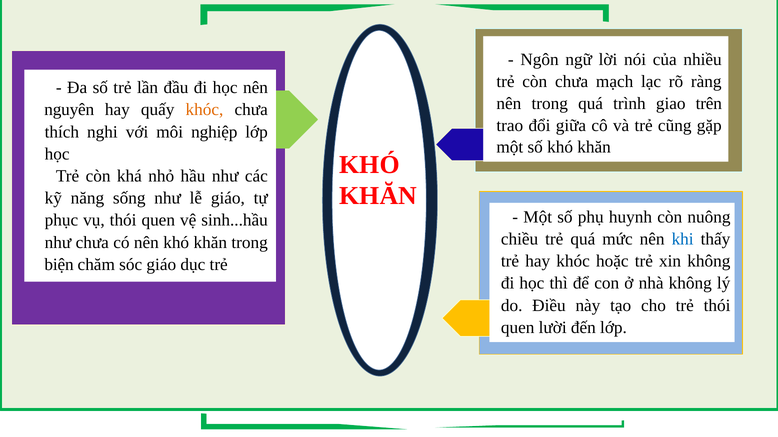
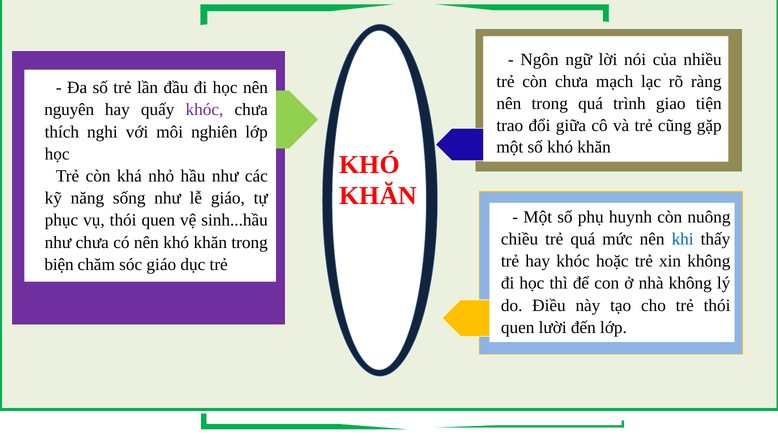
trên: trên -> tiện (709, 104)
khóc colour: orange -> purple (204, 110)
nghiệp: nghiệp -> nghiên (214, 132)
